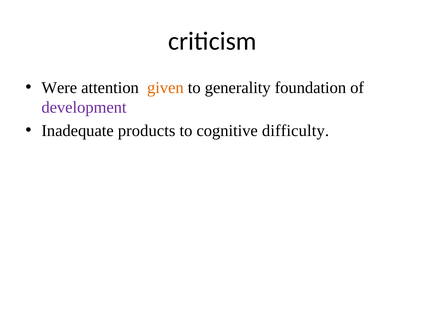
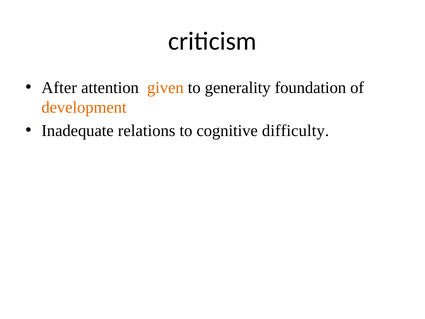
Were: Were -> After (59, 88)
development colour: purple -> orange (84, 107)
products: products -> relations (147, 130)
